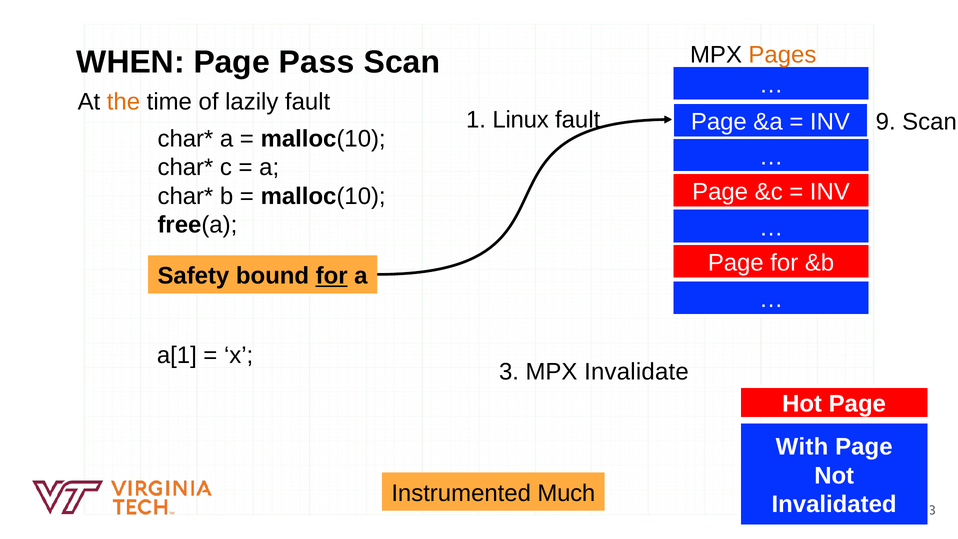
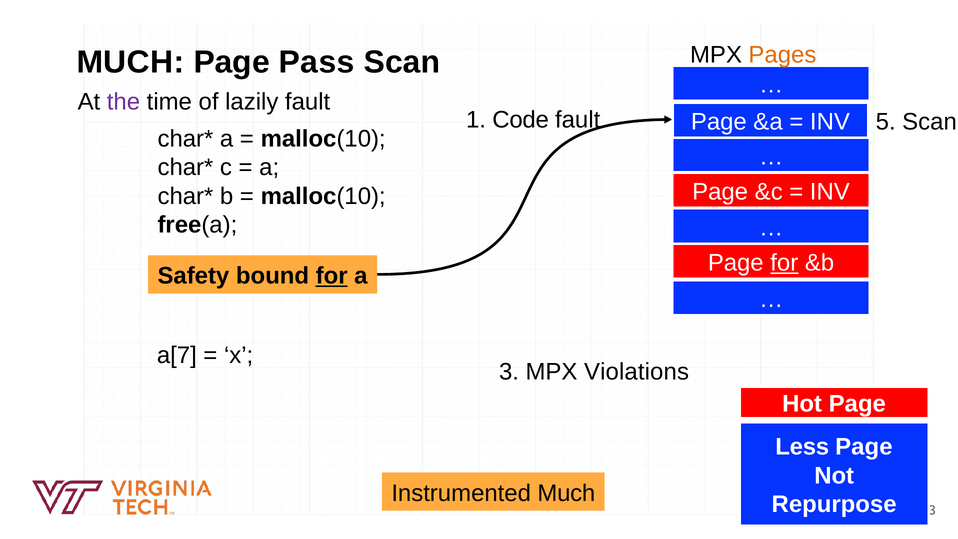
WHEN: WHEN -> MUCH (130, 62)
the colour: orange -> purple (123, 102)
Linux: Linux -> Code (521, 120)
9: 9 -> 5 (886, 122)
for underline: none -> present (784, 263)
a[1: a[1 -> a[7 (177, 355)
Invalidate: Invalidate -> Violations (637, 372)
With: With -> Less (802, 447)
Invalidated: Invalidated -> Repurpose (834, 504)
